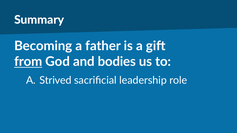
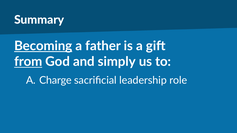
Becoming underline: none -> present (43, 46)
bodies: bodies -> simply (117, 62)
Strived: Strived -> Charge (55, 80)
